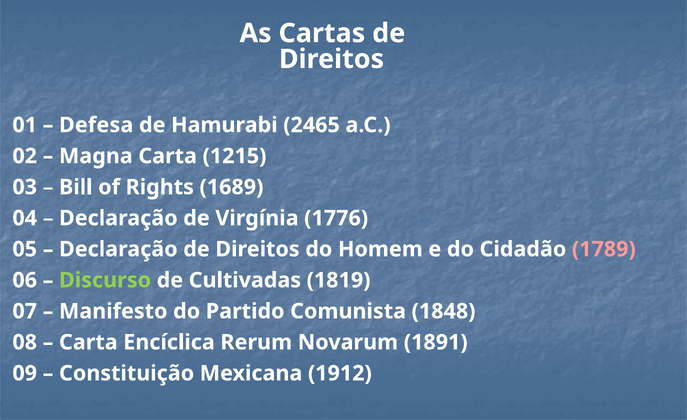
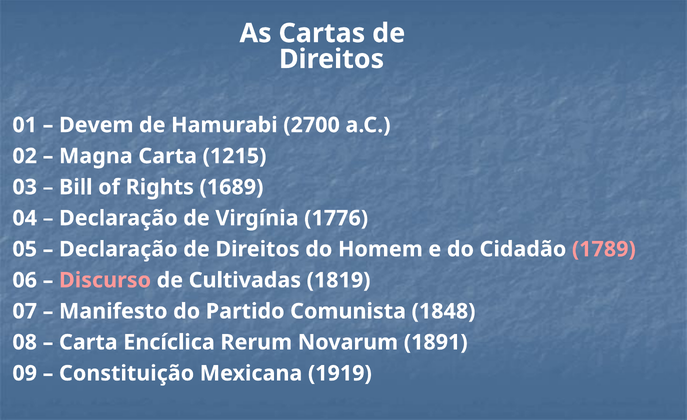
Defesa: Defesa -> Devem (96, 125)
2465: 2465 -> 2700 (312, 125)
Discurso colour: light green -> pink (105, 280)
1912: 1912 -> 1919 (340, 373)
